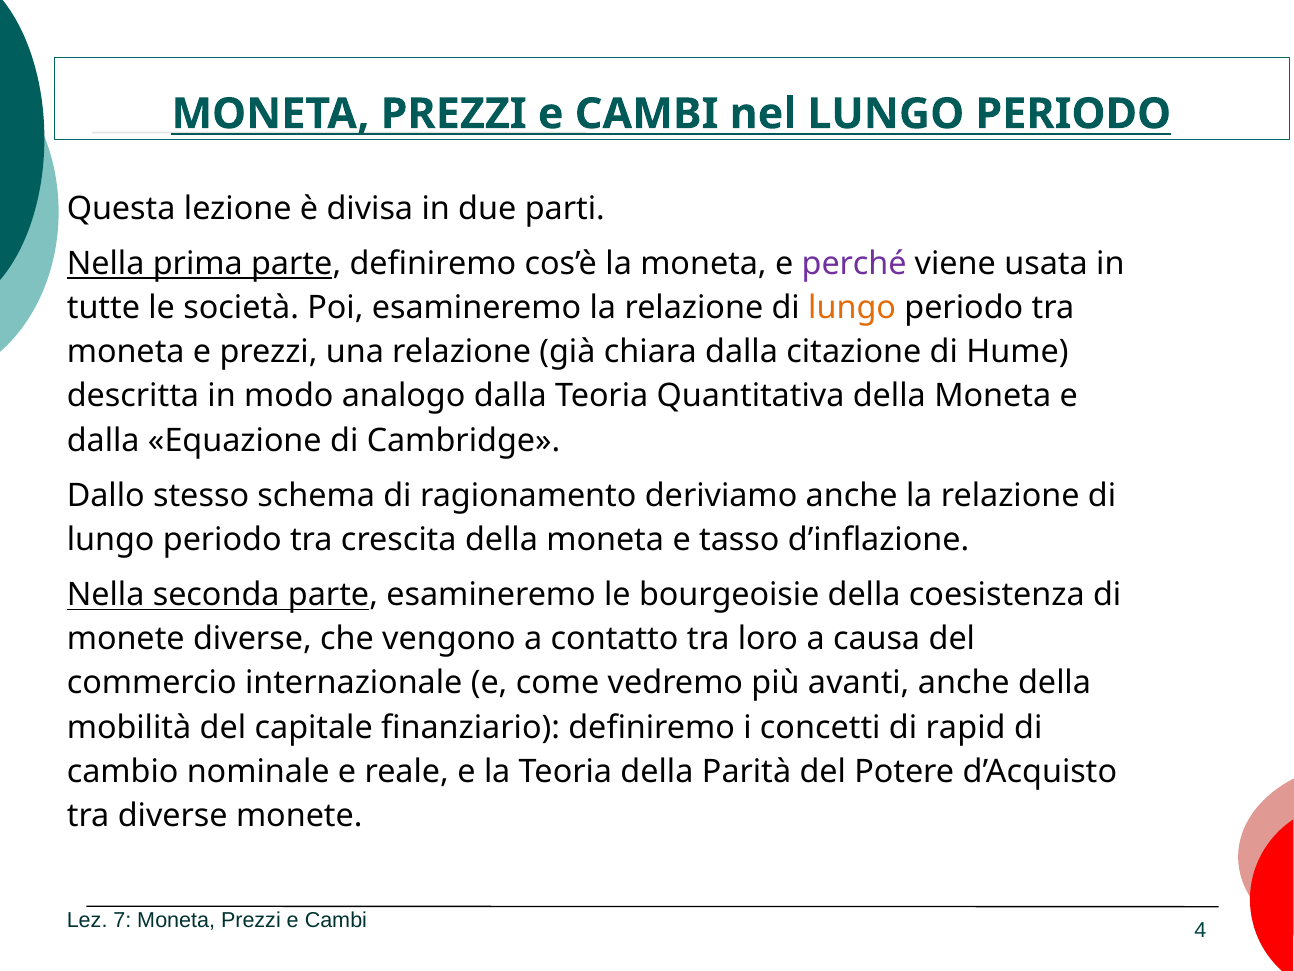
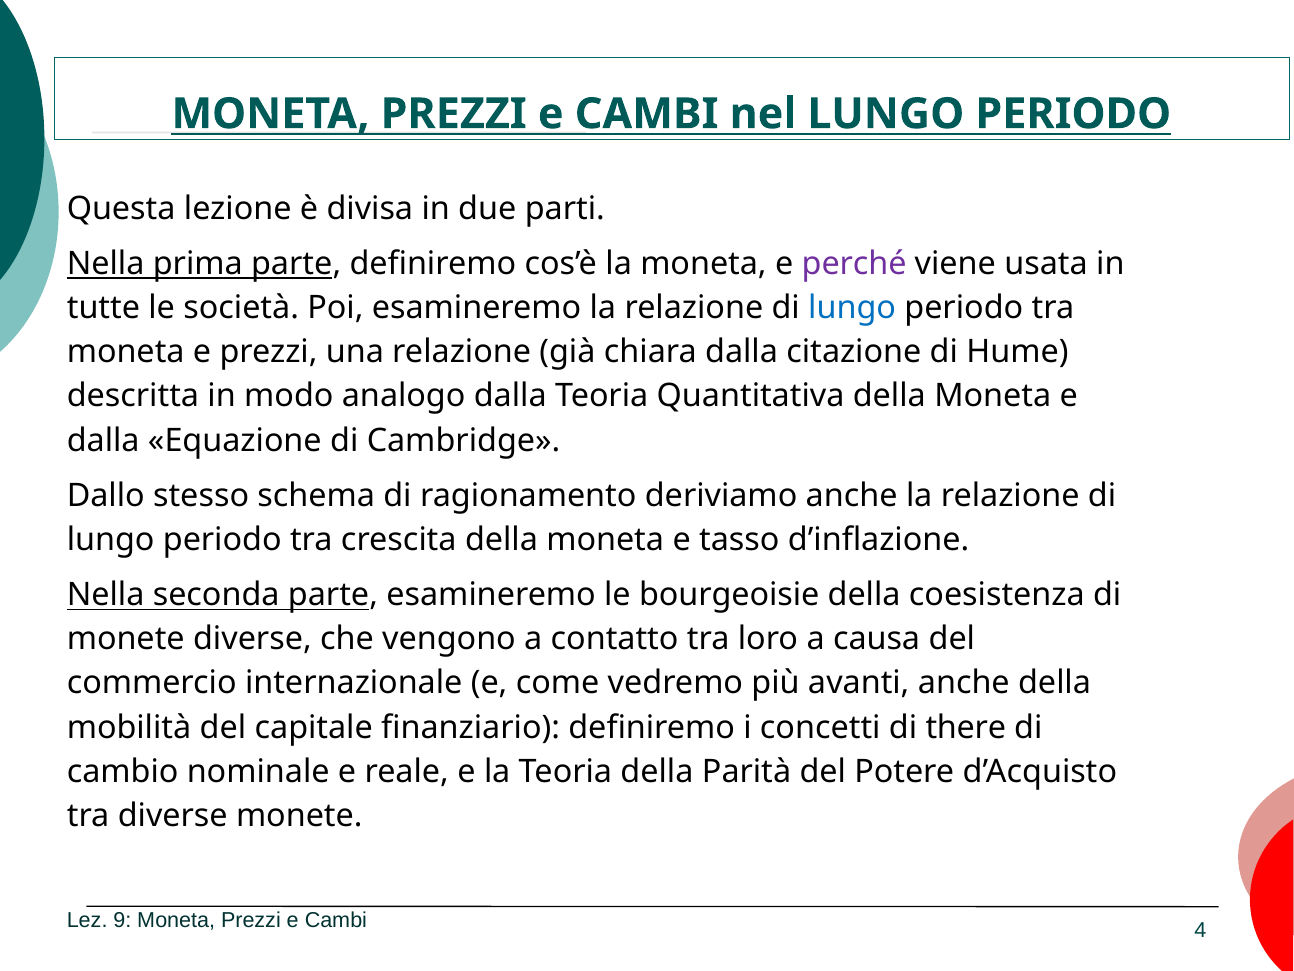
lungo colour: orange -> blue (852, 307)
rapid: rapid -> there (966, 727)
7: 7 -> 9 (122, 920)
